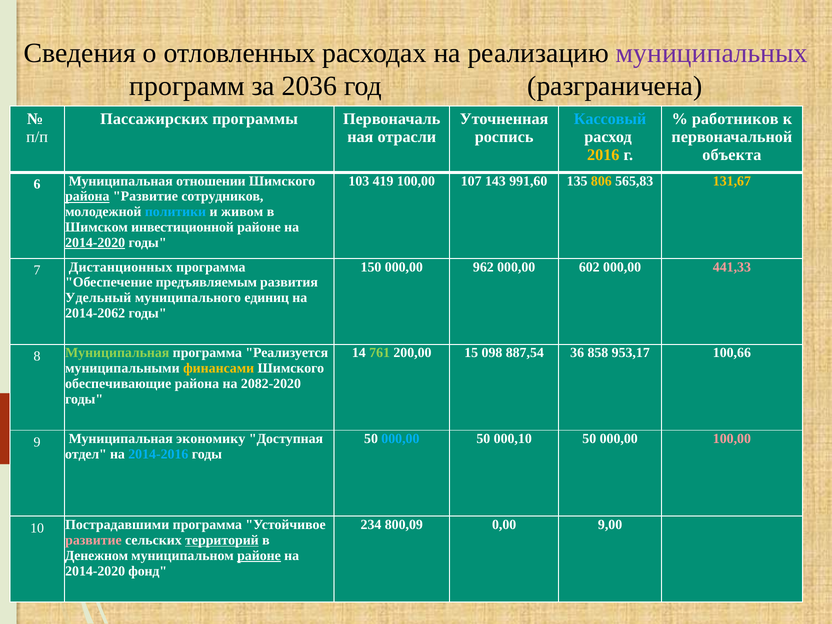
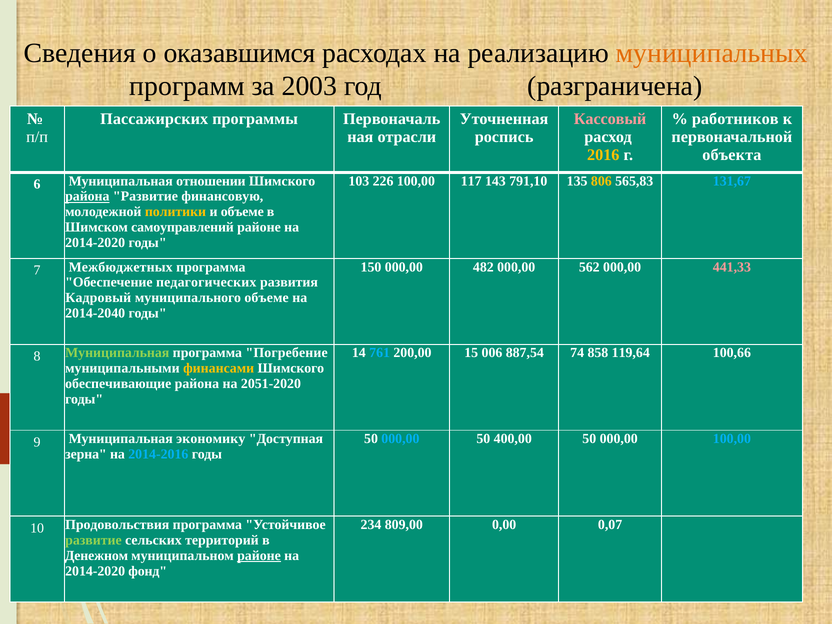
отловленных: отловленных -> оказавшимся (240, 53)
муниципальных colour: purple -> orange (712, 53)
2036: 2036 -> 2003 (309, 86)
Кассовый colour: light blue -> pink (610, 119)
419: 419 -> 226 (383, 181)
107: 107 -> 117 (471, 181)
991,60: 991,60 -> 791,10 (528, 181)
131,67 colour: yellow -> light blue (732, 181)
сотрудников: сотрудников -> финансовую (222, 196)
политики colour: light blue -> yellow (176, 212)
и живом: живом -> объеме (242, 212)
инвестиционной: инвестиционной -> самоуправлений (183, 227)
2014-2020 underline: present -> none (95, 243)
962: 962 -> 482 (483, 267)
602: 602 -> 562 (589, 267)
Дистанционных: Дистанционных -> Межбюджетных (121, 267)
предъявляемым: предъявляемым -> педагогических (206, 282)
Удельный: Удельный -> Кадровый (98, 298)
муниципального единиц: единиц -> объеме (267, 298)
2014-2062: 2014-2062 -> 2014-2040 (95, 313)
761 colour: light green -> light blue (380, 353)
098: 098 -> 006 (492, 353)
36: 36 -> 74 (577, 353)
953,17: 953,17 -> 119,64 (631, 353)
Реализуется: Реализуется -> Погребение (287, 353)
2082-2020: 2082-2020 -> 2051-2020 (271, 384)
000,10: 000,10 -> 400,00 (513, 439)
100,00 colour: pink -> light blue (732, 439)
отдел: отдел -> зерна (86, 454)
800,09: 800,09 -> 809,00 (404, 525)
9,00: 9,00 -> 0,07 (610, 525)
Пострадавшими: Пострадавшими -> Продовольствия (117, 525)
развитие colour: pink -> light green (93, 540)
территорий underline: present -> none (222, 540)
